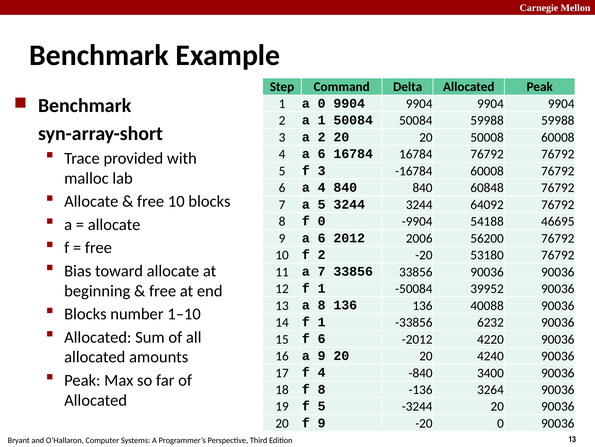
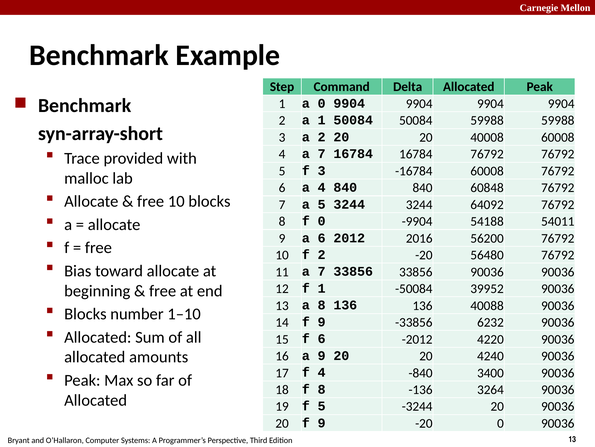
50008: 50008 -> 40008 (487, 137)
4 a 6: 6 -> 7 (322, 154)
46695: 46695 -> 54011 (558, 221)
2006: 2006 -> 2016 (419, 238)
53180: 53180 -> 56480 (487, 255)
14 f 1: 1 -> 9 (322, 322)
